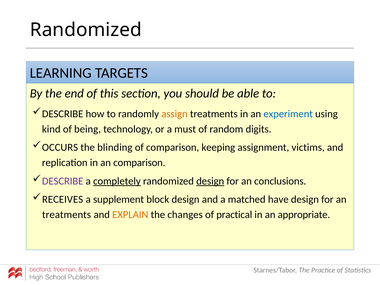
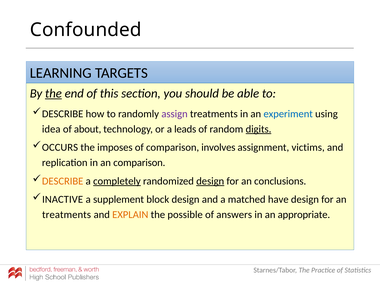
Randomized: Randomized -> Confounded (86, 30)
the underline: none -> present (53, 93)
assign colour: orange -> purple (175, 114)
kind: kind -> idea (51, 129)
being: being -> about (88, 129)
must: must -> leads (185, 129)
digits underline: none -> present (258, 129)
blinding: blinding -> imposes (115, 147)
keeping: keeping -> involves (218, 147)
DESCRIBE colour: purple -> orange (63, 181)
RECEIVES: RECEIVES -> INACTIVE (63, 199)
changes: changes -> possible (185, 215)
practical: practical -> answers (234, 215)
